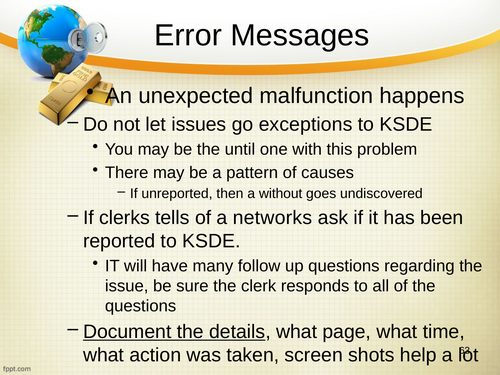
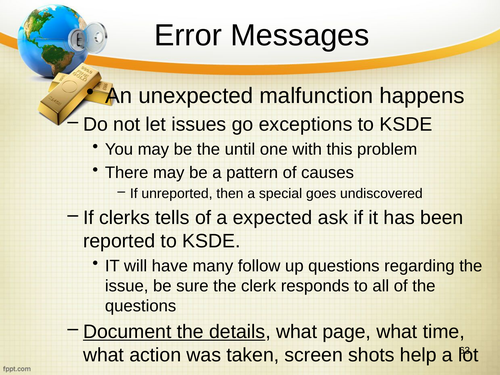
without: without -> special (281, 193)
networks: networks -> expected (273, 218)
